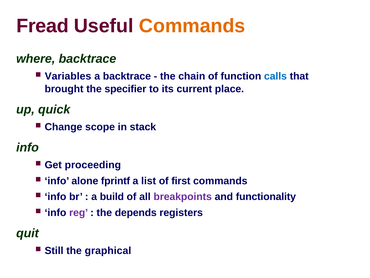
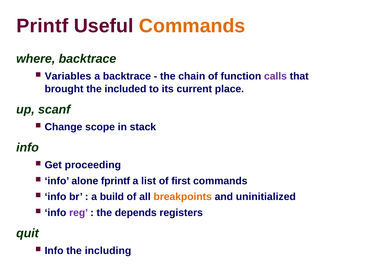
Fread: Fread -> Printf (42, 26)
calls colour: blue -> purple (275, 76)
specifier: specifier -> included (125, 89)
quick: quick -> scanf (54, 109)
breakpoints colour: purple -> orange (183, 196)
functionality: functionality -> uninitialized (266, 196)
Still: Still -> Info (54, 250)
graphical: graphical -> including (108, 250)
